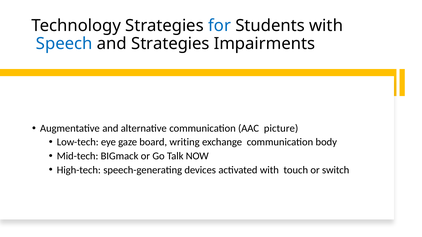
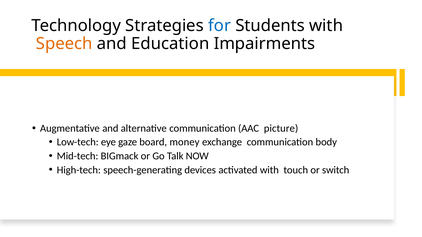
Speech colour: blue -> orange (64, 44)
and Strategies: Strategies -> Education (170, 44)
writing: writing -> money (185, 142)
